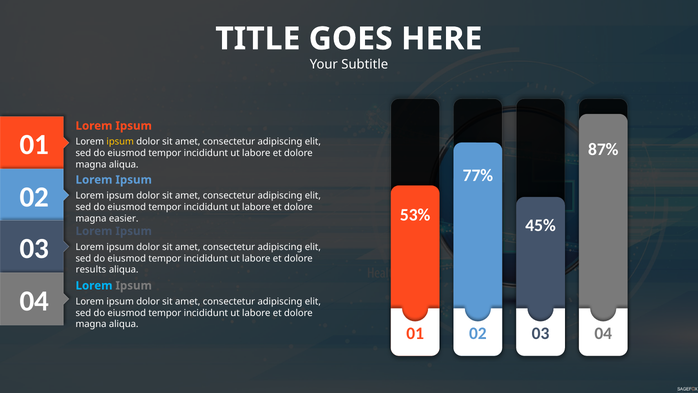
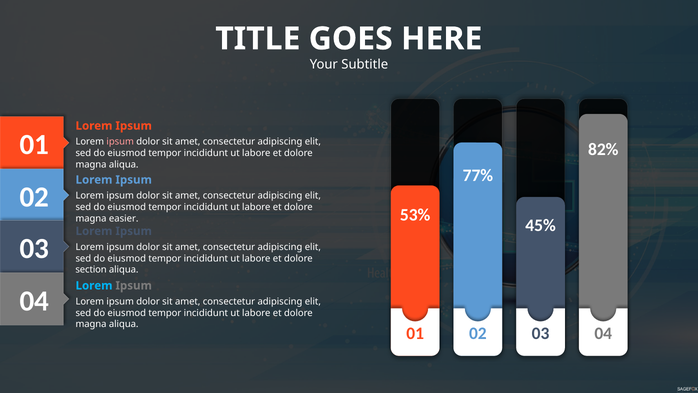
ipsum colour: yellow -> pink (120, 142)
87%: 87% -> 82% (603, 149)
results: results -> section (91, 270)
